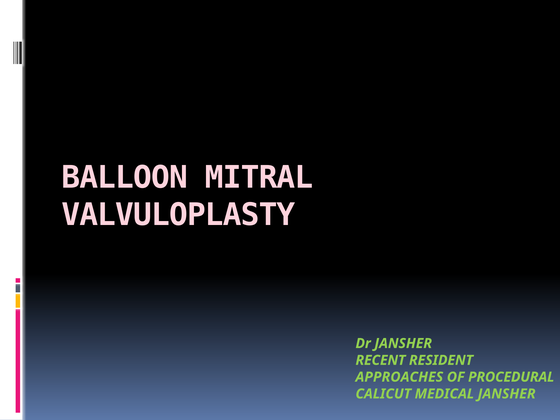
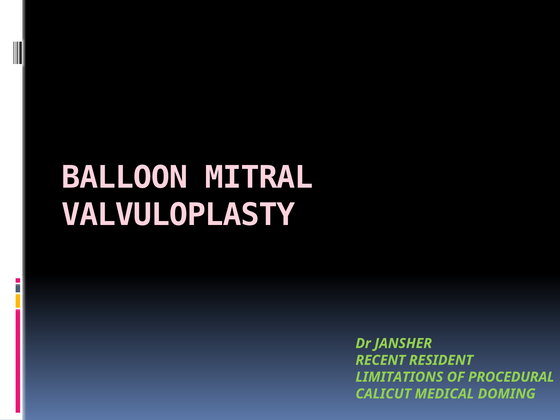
APPROACHES: APPROACHES -> LIMITATIONS (399, 377)
MEDICAL JANSHER: JANSHER -> DOMING (507, 394)
